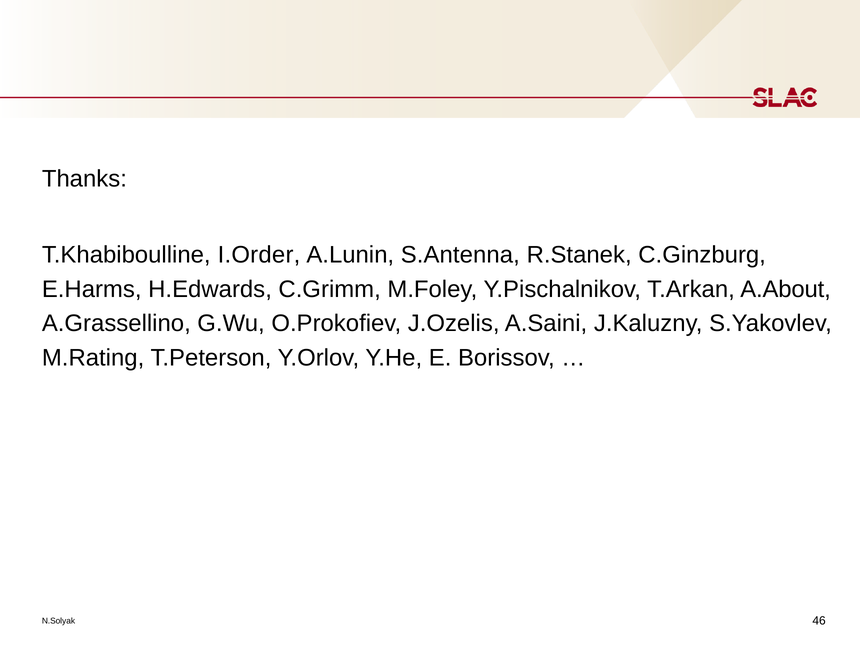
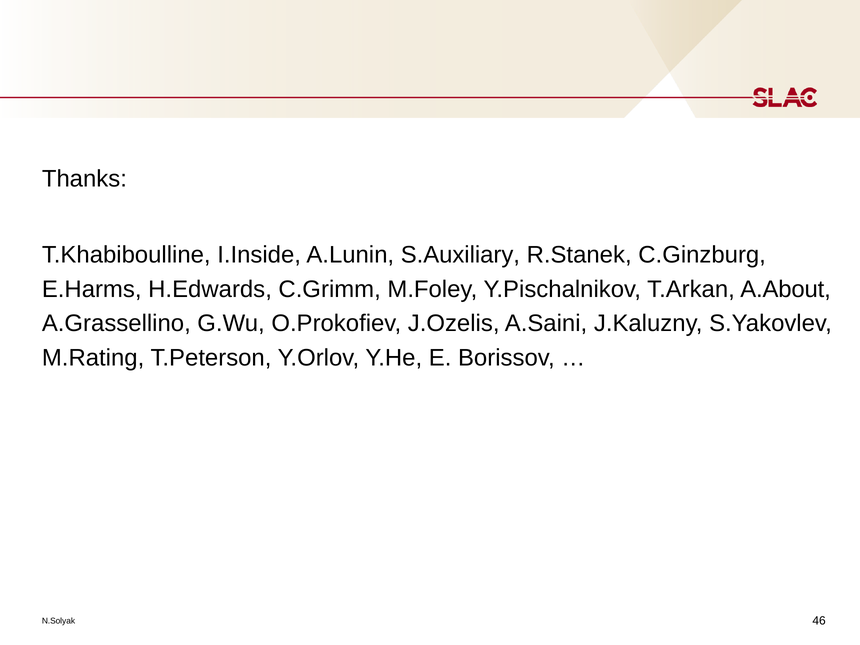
I.Order: I.Order -> I.Inside (259, 255)
S.Antenna: S.Antenna -> S.Auxiliary (460, 255)
